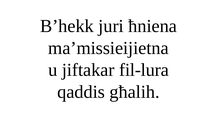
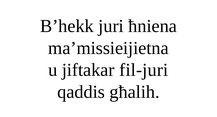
fil-lura: fil-lura -> fil-juri (144, 70)
